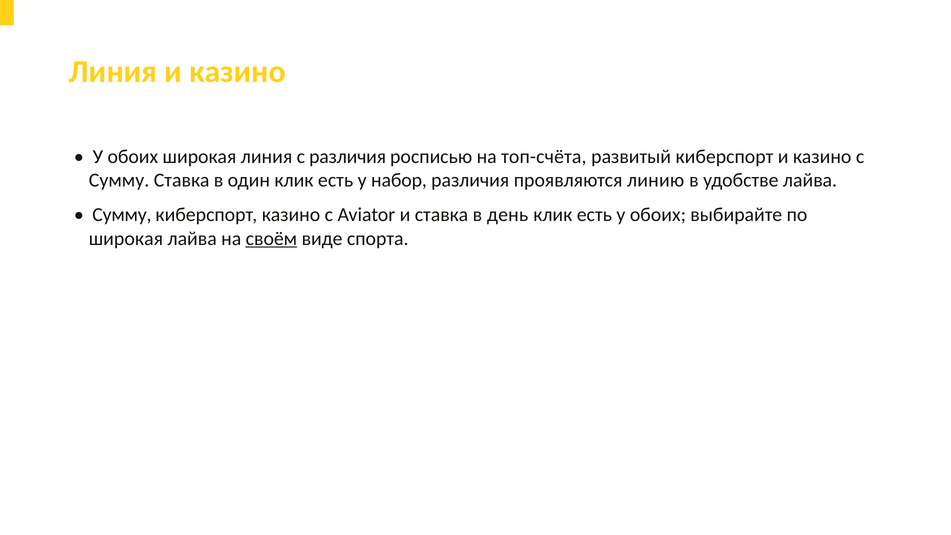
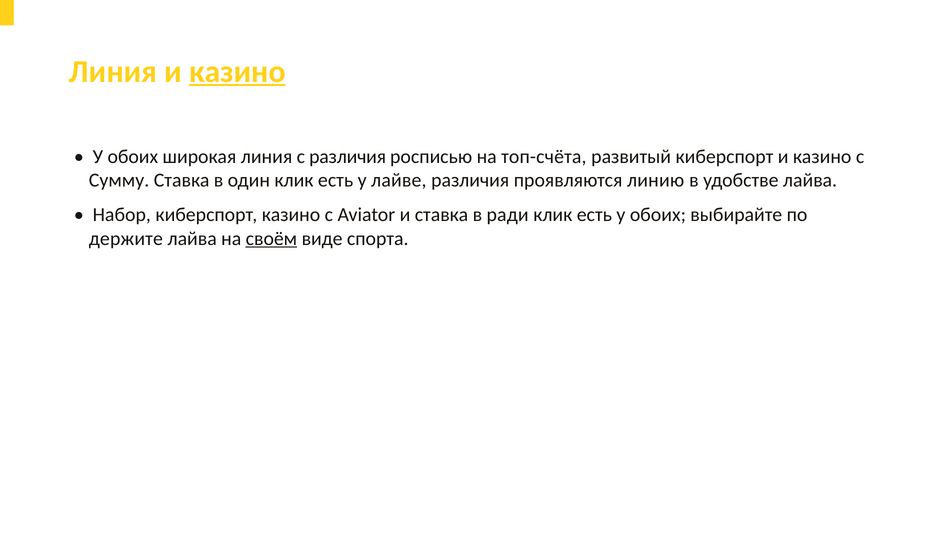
казино underline: none -> present (237, 72)
набор: набор -> лайве (399, 180)
Сумму: Сумму -> Набор (122, 215)
день: день -> ради (508, 215)
широкая: широкая -> держите (126, 239)
